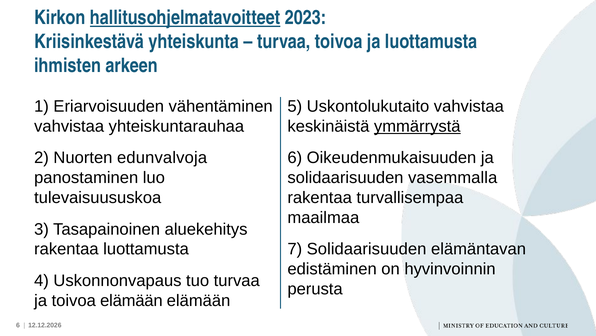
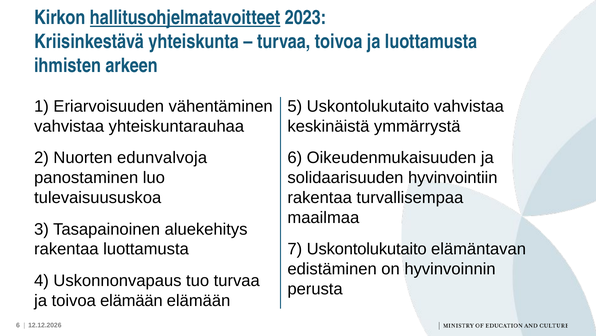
ymmärrystä underline: present -> none (417, 126)
vasemmalla: vasemmalla -> hyvinvointiin (453, 177)
7 Solidaarisuuden: Solidaarisuuden -> Uskontolukutaito (367, 249)
